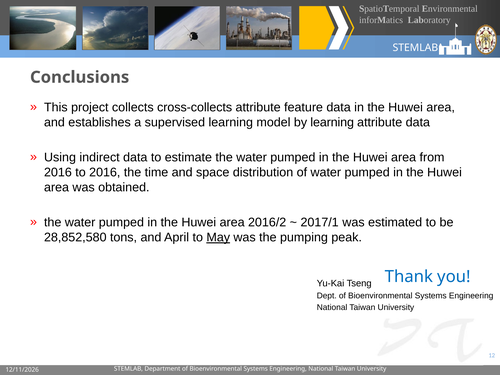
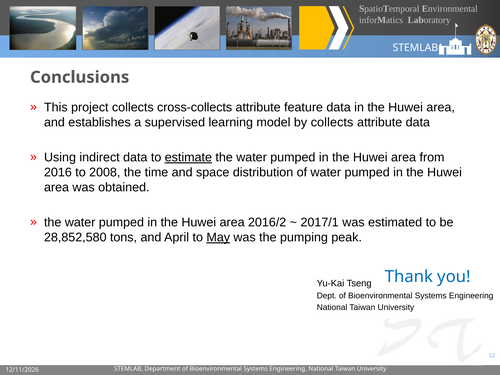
by learning: learning -> collects (332, 122)
estimate underline: none -> present (188, 157)
to 2016: 2016 -> 2008 (105, 172)
